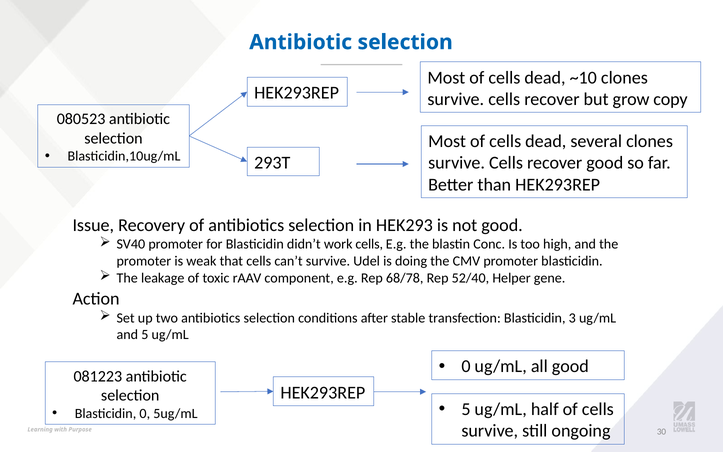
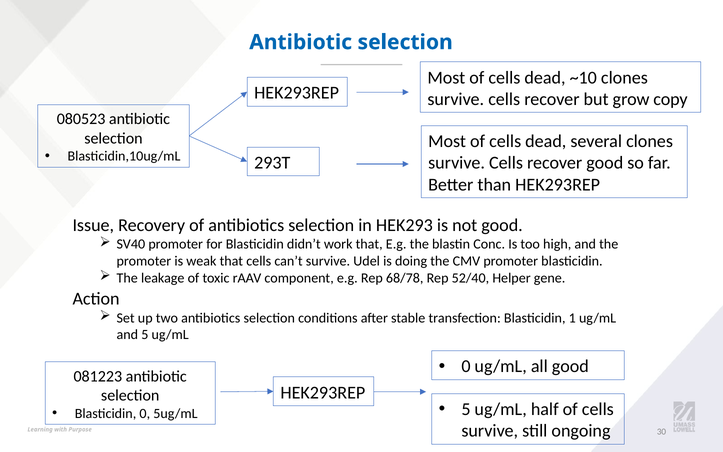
work cells: cells -> that (369, 244)
3: 3 -> 1 (572, 318)
